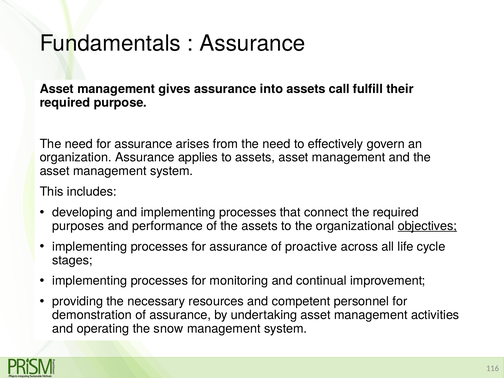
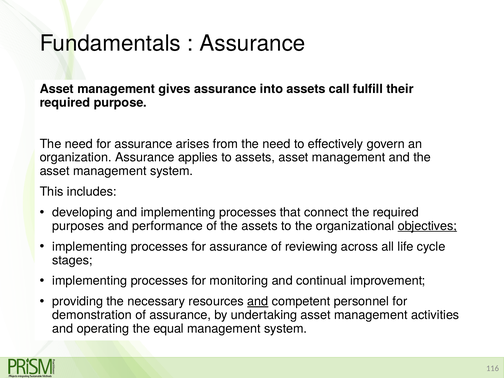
proactive: proactive -> reviewing (311, 247)
and underline: none -> present (258, 301)
snow: snow -> equal (169, 329)
